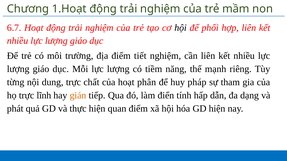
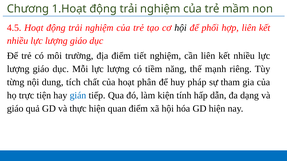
6.7: 6.7 -> 4.5 (14, 28)
dung trực: trực -> tích (73, 82)
lĩnh: lĩnh -> tiện (44, 96)
gián colour: orange -> blue (78, 96)
điển: điển -> kiện (166, 96)
phát: phát -> giáo (15, 109)
